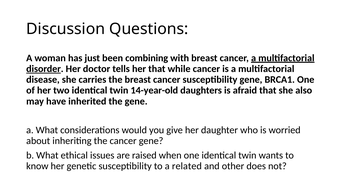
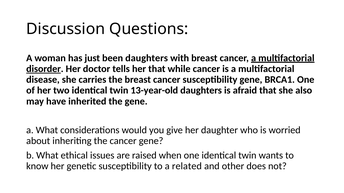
been combining: combining -> daughters (147, 58)
14-year-old: 14-year-old -> 13-year-old (154, 91)
